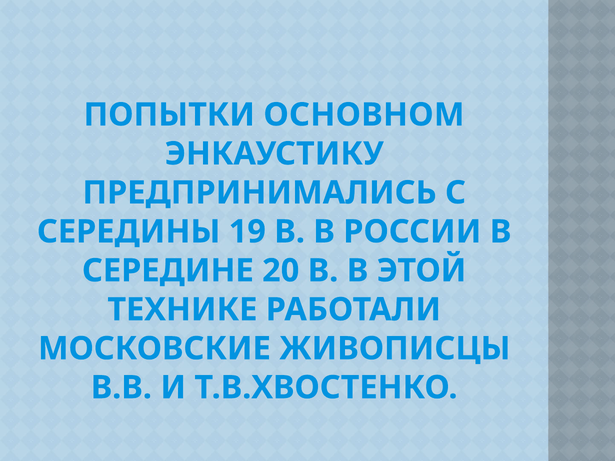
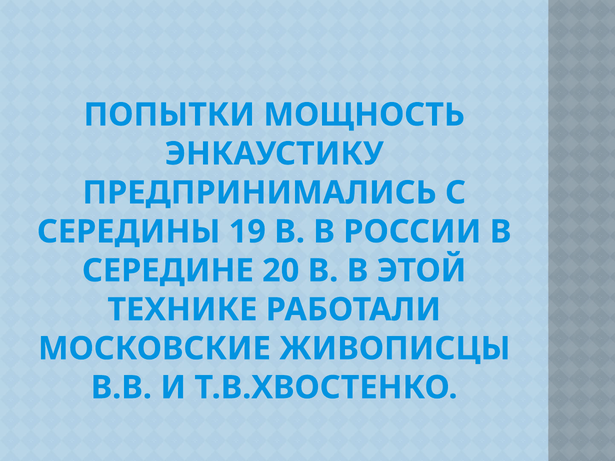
ОСНОВНОМ: ОСНОВНОМ -> МОЩНОСТЬ (364, 115)
